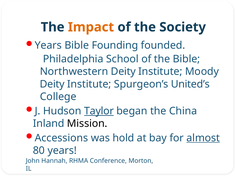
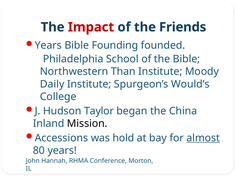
Impact colour: orange -> red (91, 27)
Society: Society -> Friends (183, 27)
Northwestern Deity: Deity -> Than (123, 72)
Deity: Deity -> Daily (52, 84)
United’s: United’s -> Would’s (190, 84)
Taylor underline: present -> none (99, 111)
